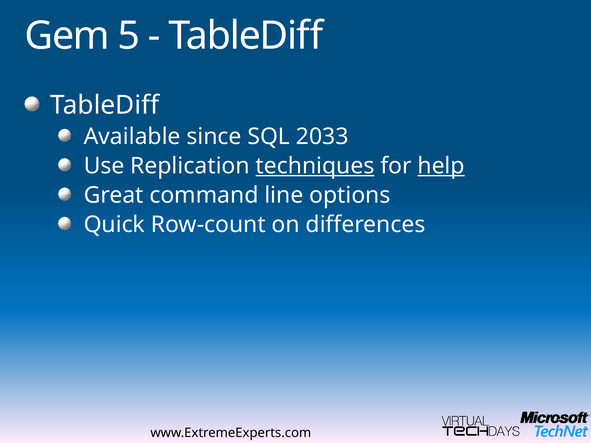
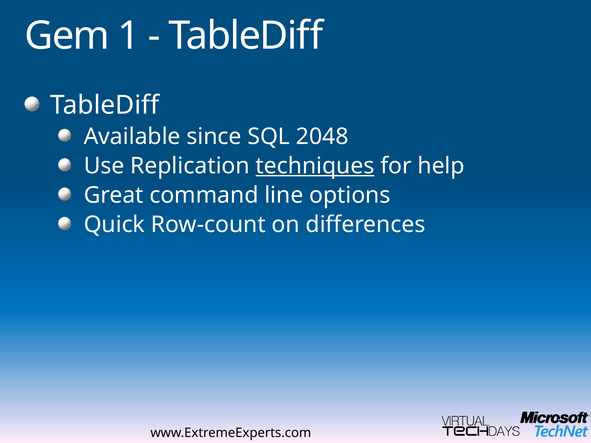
5: 5 -> 1 (129, 36)
2033: 2033 -> 2048 (322, 137)
help underline: present -> none (441, 166)
